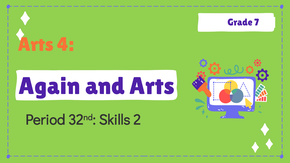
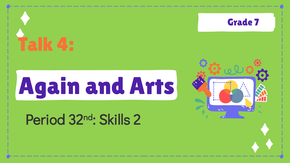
Arts: Arts -> Talk (36, 45)
